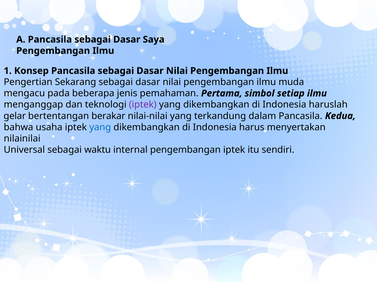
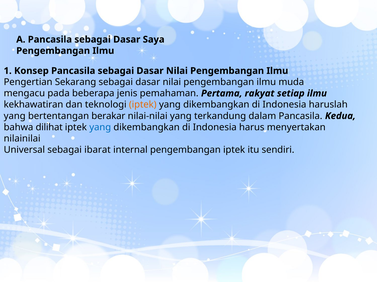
simbol: simbol -> rakyat (260, 94)
menganggap: menganggap -> kekhawatiran (33, 105)
iptek colour: purple -> orange (143, 105)
gelar: gelar -> yang (15, 116)
usaha: usaha -> dilihat (49, 128)
waktu: waktu -> ibarat (97, 150)
